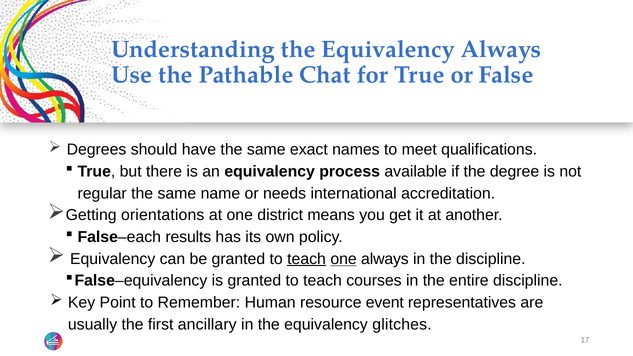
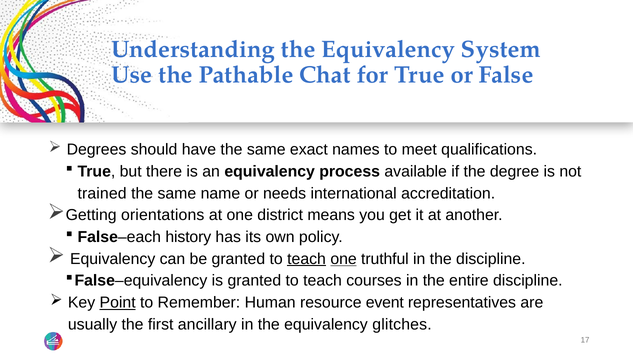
Equivalency Always: Always -> System (501, 50)
regular: regular -> trained (102, 193)
results: results -> history (188, 237)
one always: always -> truthful (385, 259)
Point underline: none -> present (118, 303)
